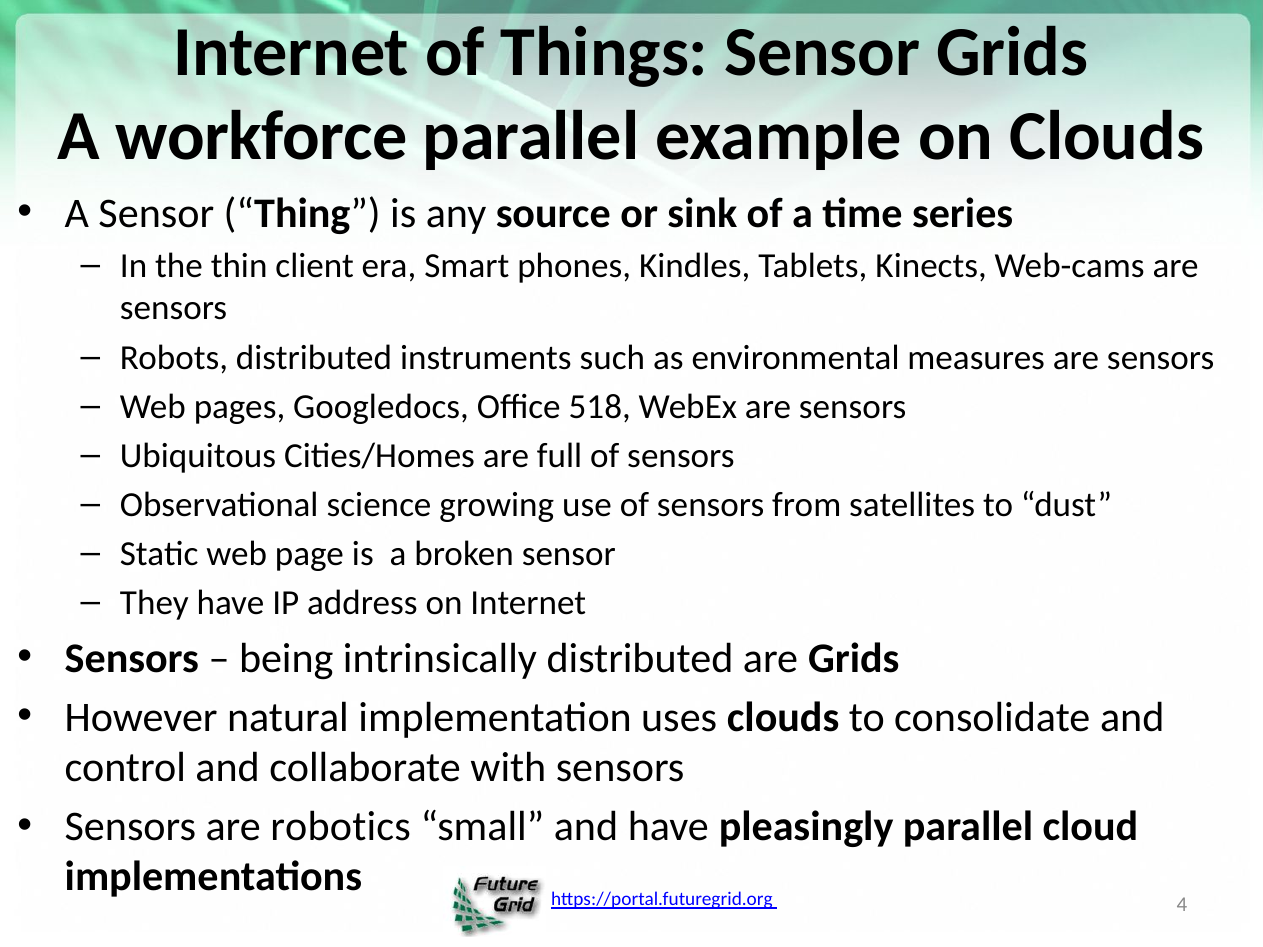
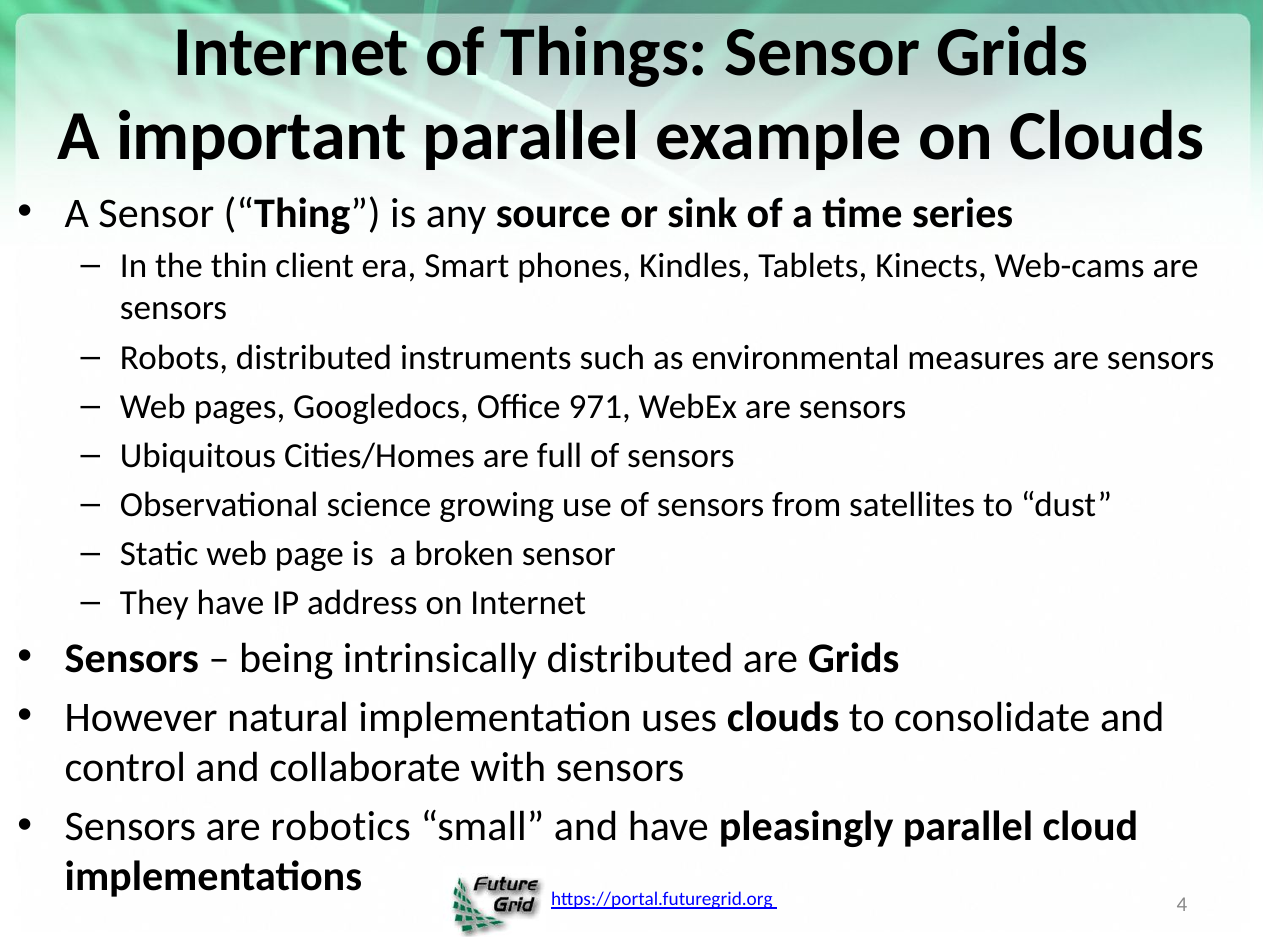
workforce: workforce -> important (262, 136)
518: 518 -> 971 (600, 407)
